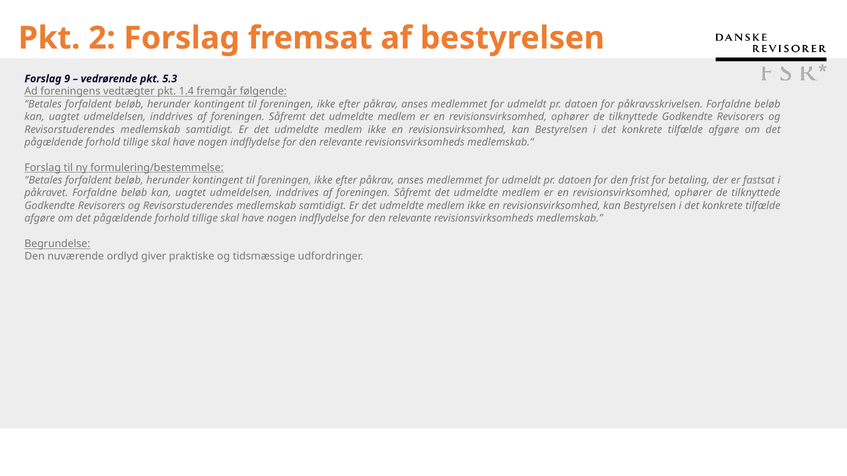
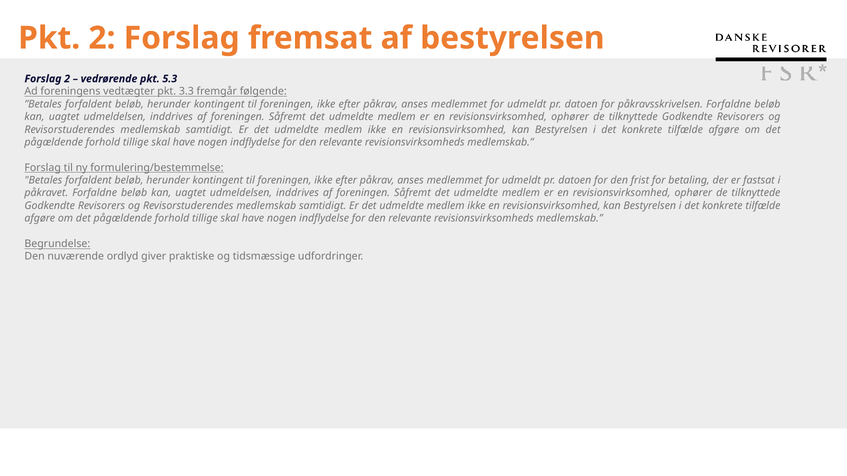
Forslag 9: 9 -> 2 (67, 79)
1.4: 1.4 -> 3.3 (186, 92)
